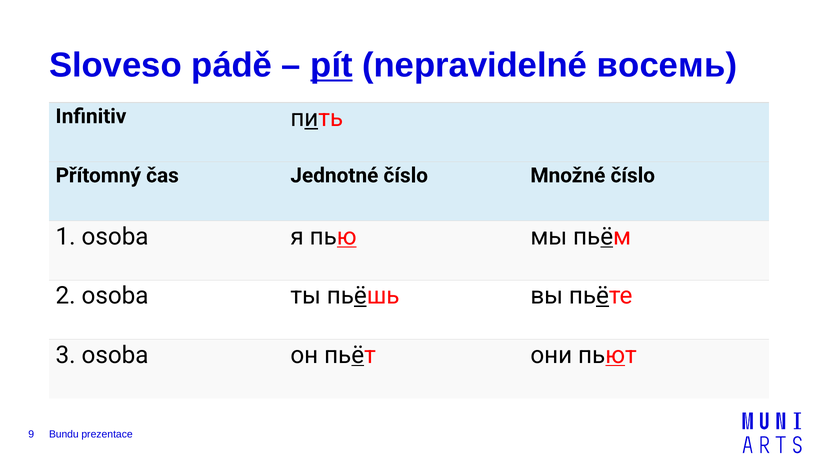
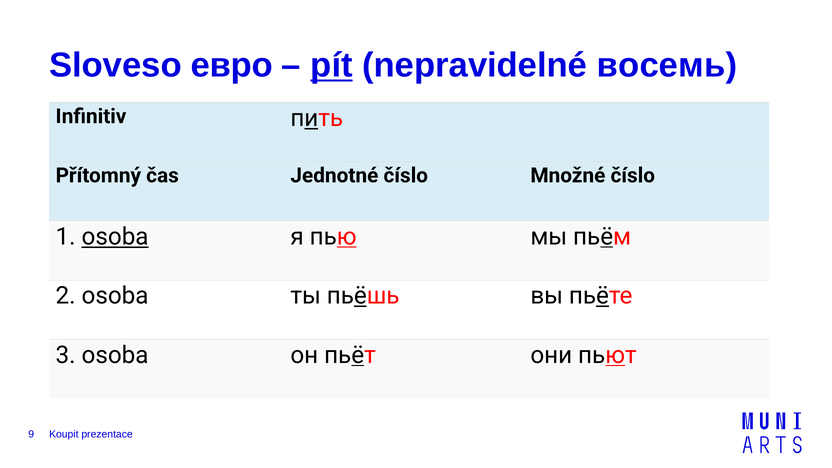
pádě: pádě -> евро (232, 65)
osoba underline: none -> present (115, 237)
Bundu: Bundu -> Koupit (64, 434)
